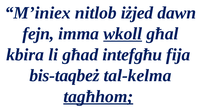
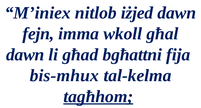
wkoll underline: present -> none (123, 34)
kbira: kbira -> dawn (25, 55)
intefgħu: intefgħu -> bgħattni (132, 55)
bis-taqbeż: bis-taqbeż -> bis-mhux (64, 76)
